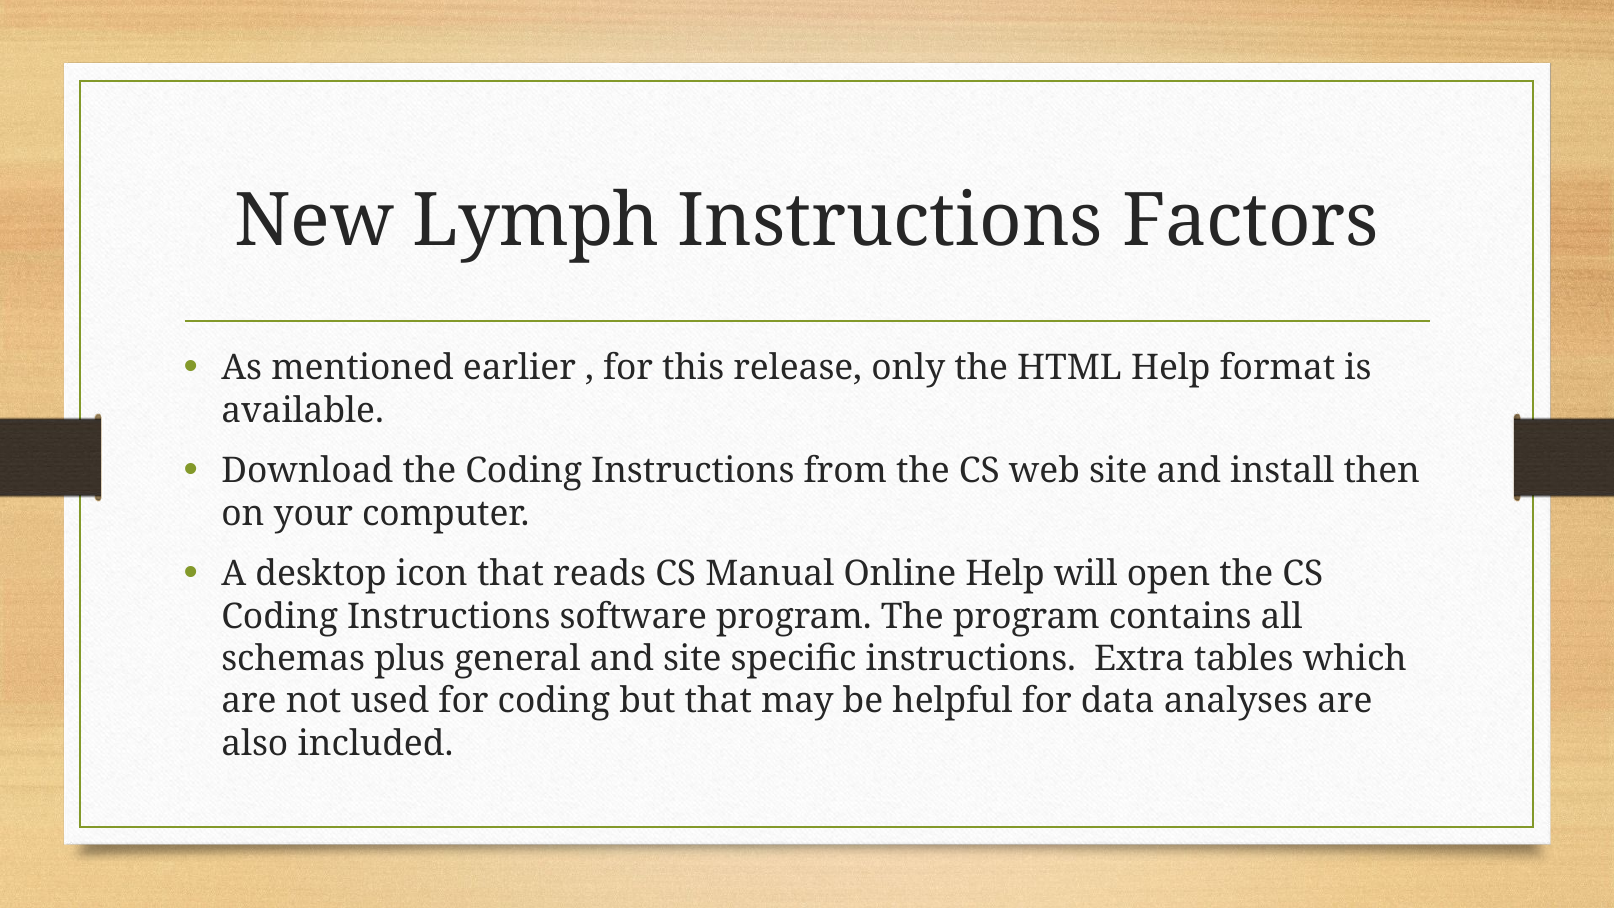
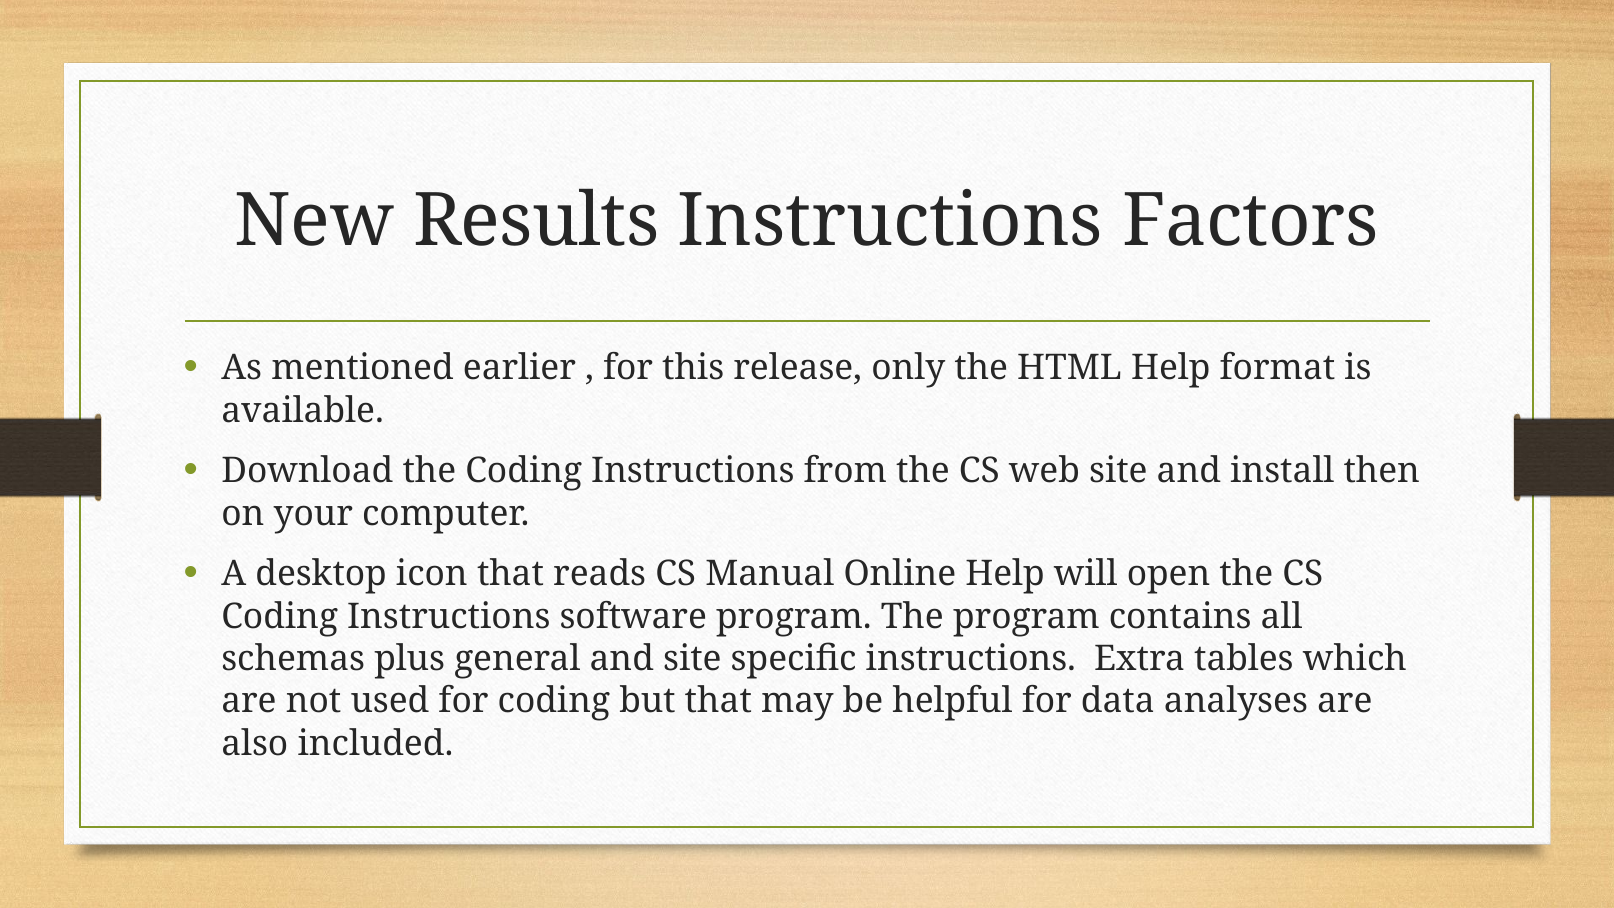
Lymph: Lymph -> Results (536, 221)
